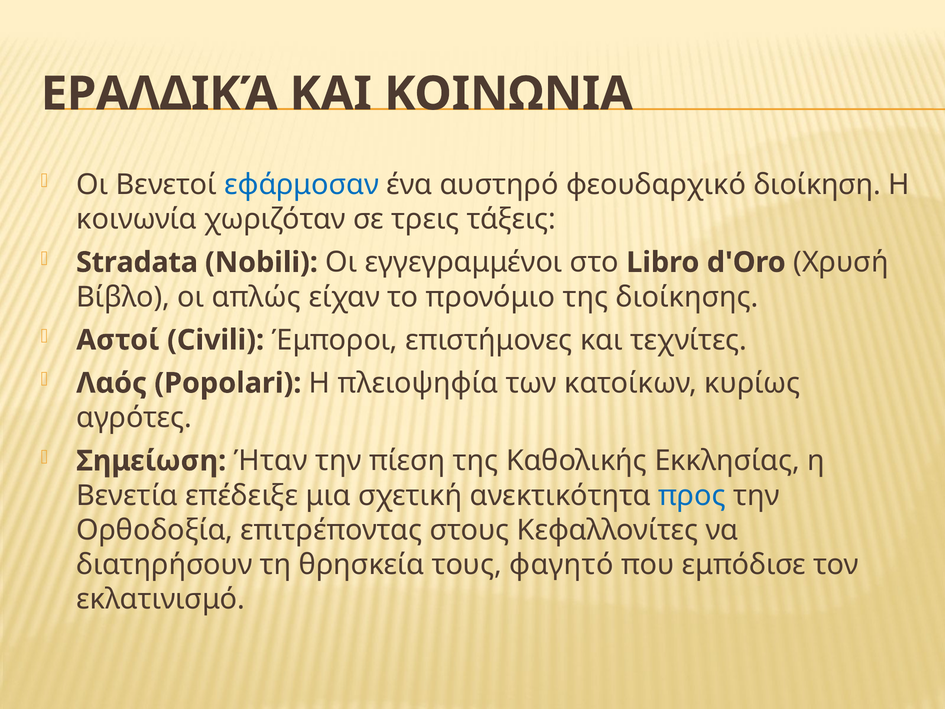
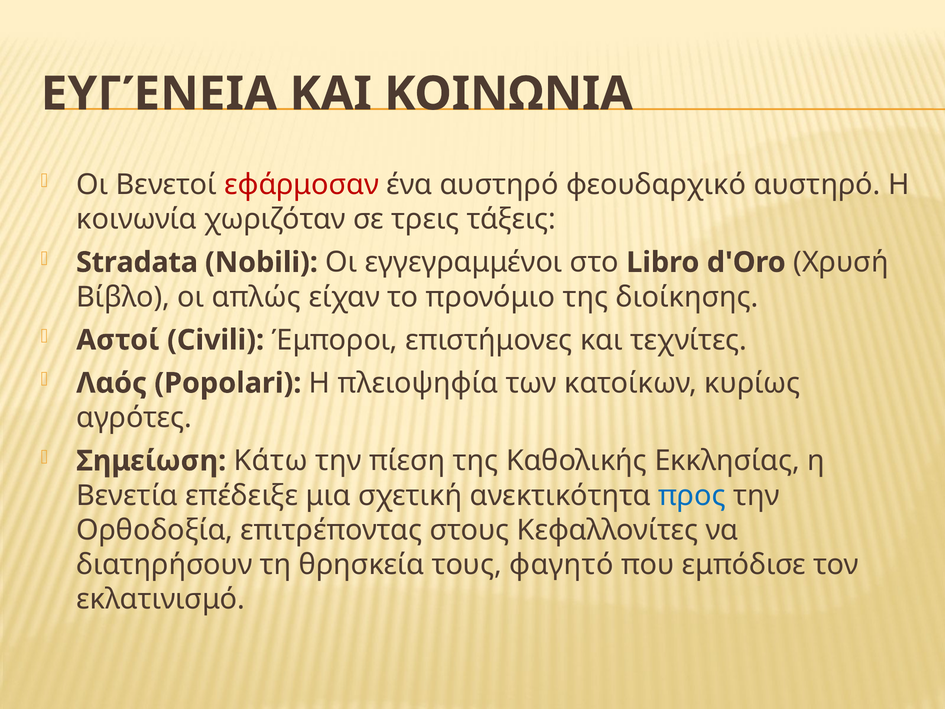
ΕΡΑΛΔΙΚΆ: ΕΡΑΛΔΙΚΆ -> ΕΥΓΈΝΕΙΑ (159, 94)
εφάρμοσαν colour: blue -> red (302, 185)
φεουδαρχικό διοίκηση: διοίκηση -> αυστηρό (817, 185)
Ήταν: Ήταν -> Κάτω (271, 461)
